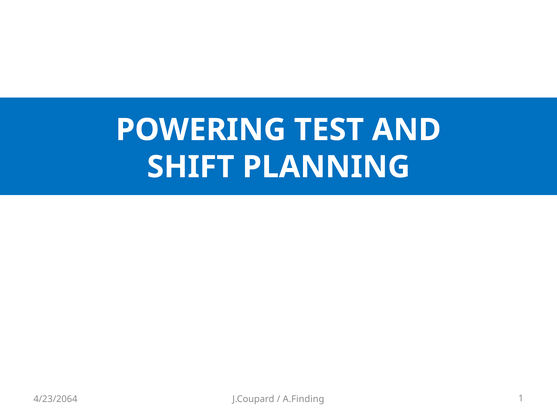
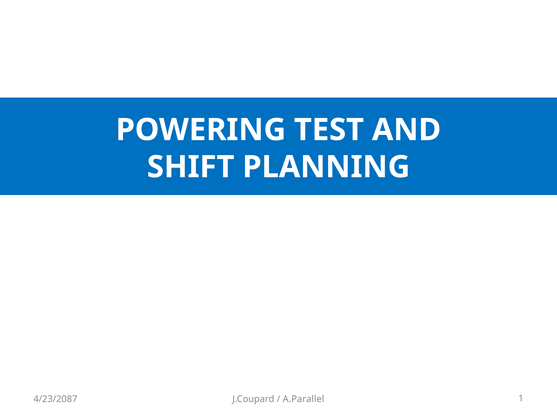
4/23/2064: 4/23/2064 -> 4/23/2087 (55, 399)
A.Finding: A.Finding -> A.Parallel (304, 399)
